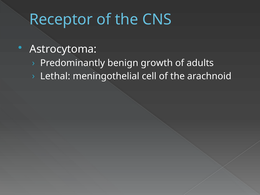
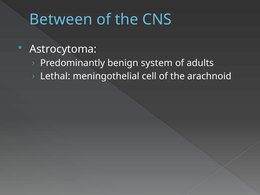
Receptor: Receptor -> Between (61, 19)
growth: growth -> system (157, 63)
